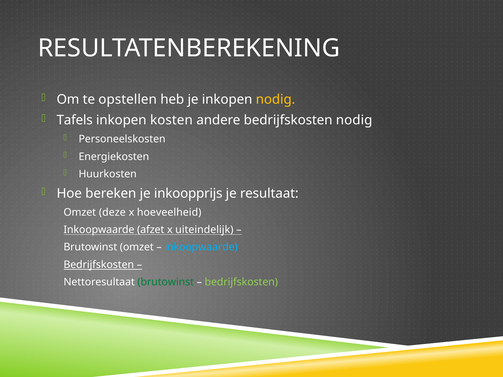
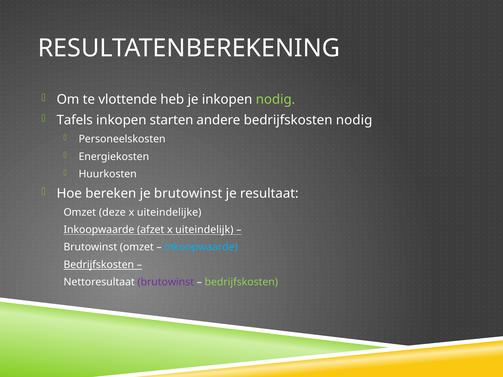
opstellen: opstellen -> vlottende (128, 99)
nodig colour: yellow -> light green (275, 99)
kosten: kosten -> starten (172, 120)
je inkoopprijs: inkoopprijs -> brutowinst (188, 193)
hoeveelheid: hoeveelheid -> uiteindelijke (169, 212)
brutowinst colour: green -> purple (166, 282)
